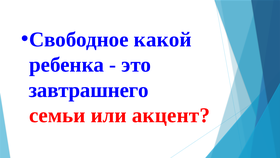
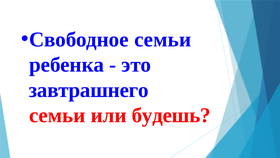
Свободное какой: какой -> семьи (163, 39)
акцент: акцент -> будешь (171, 115)
